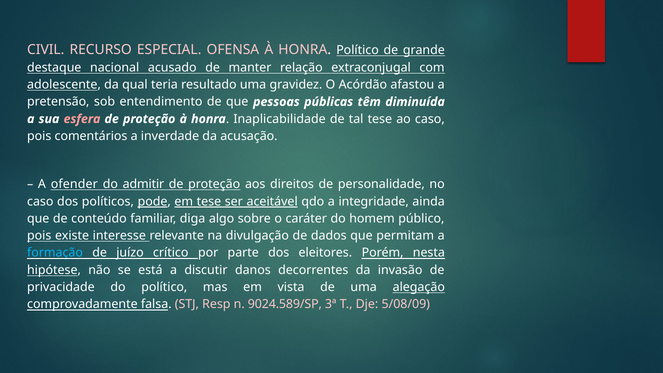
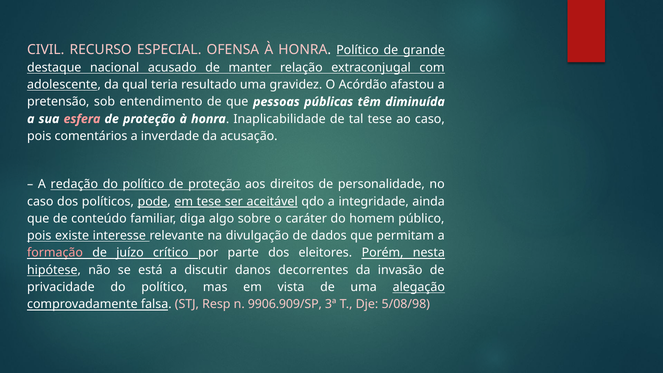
ofender: ofender -> redação (74, 184)
admitir: admitir -> político (143, 184)
formação colour: light blue -> pink (55, 253)
9024.589/SP: 9024.589/SP -> 9906.909/SP (285, 304)
5/08/09: 5/08/09 -> 5/08/98 (406, 304)
